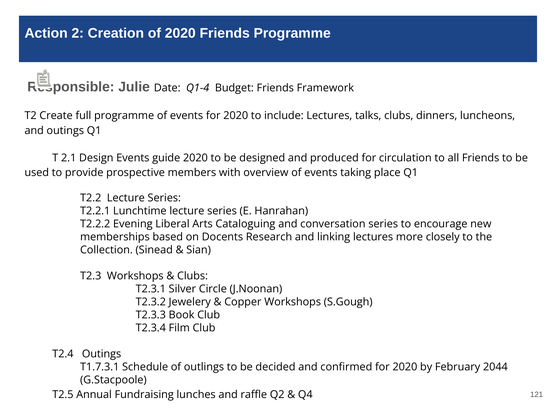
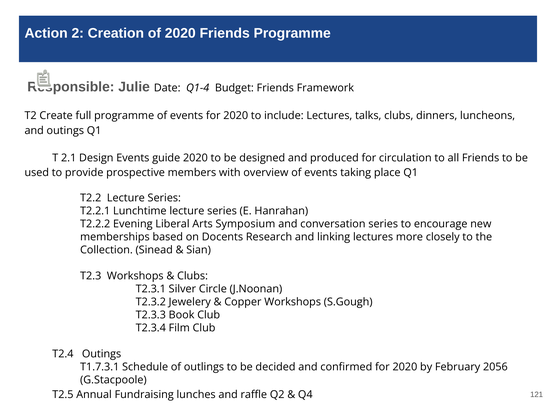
Cataloguing: Cataloguing -> Symposium (245, 224)
2044: 2044 -> 2056 (495, 367)
